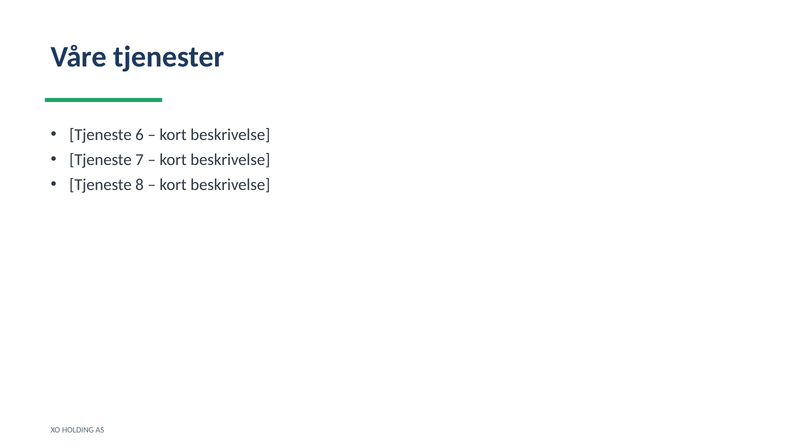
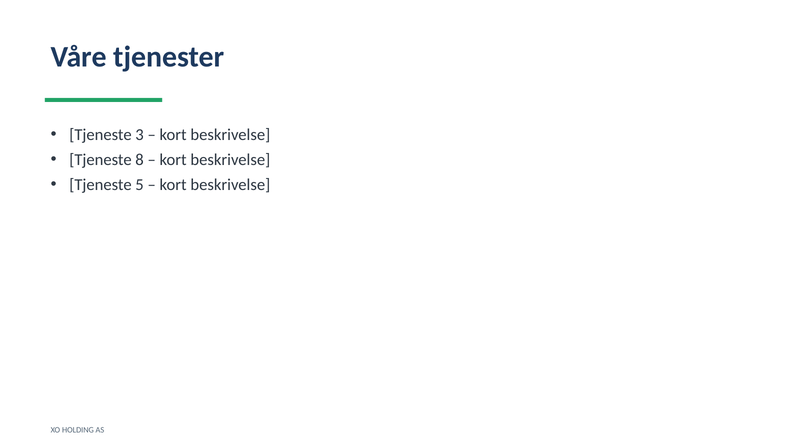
6: 6 -> 3 (140, 135)
7: 7 -> 8 (140, 160)
8: 8 -> 5 (140, 185)
